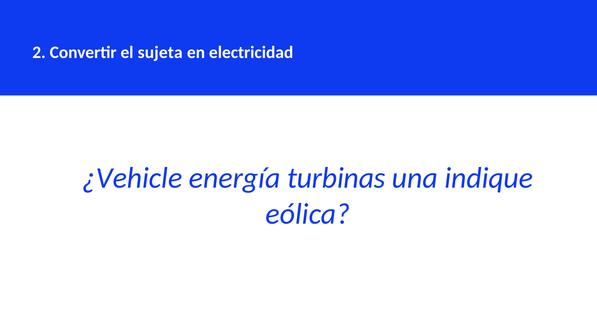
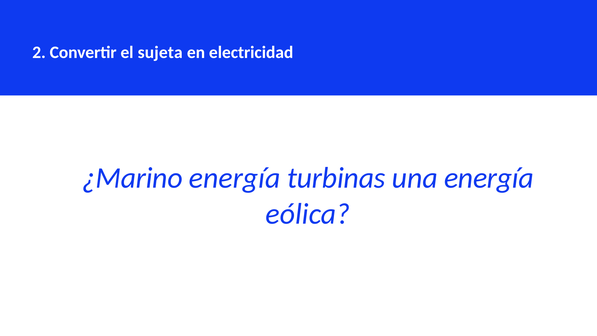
¿Vehicle: ¿Vehicle -> ¿Marino (132, 178)
una indique: indique -> energía (489, 178)
